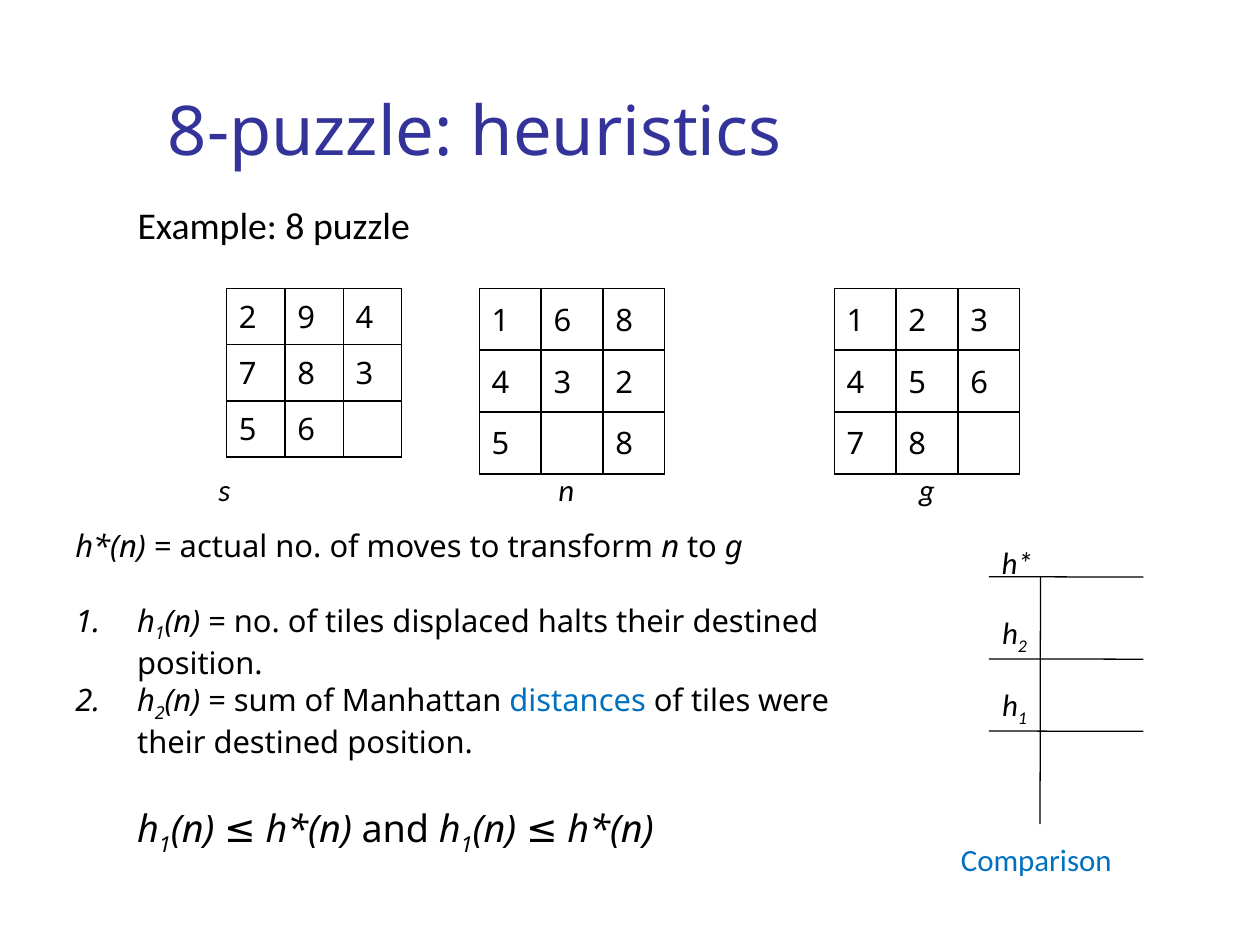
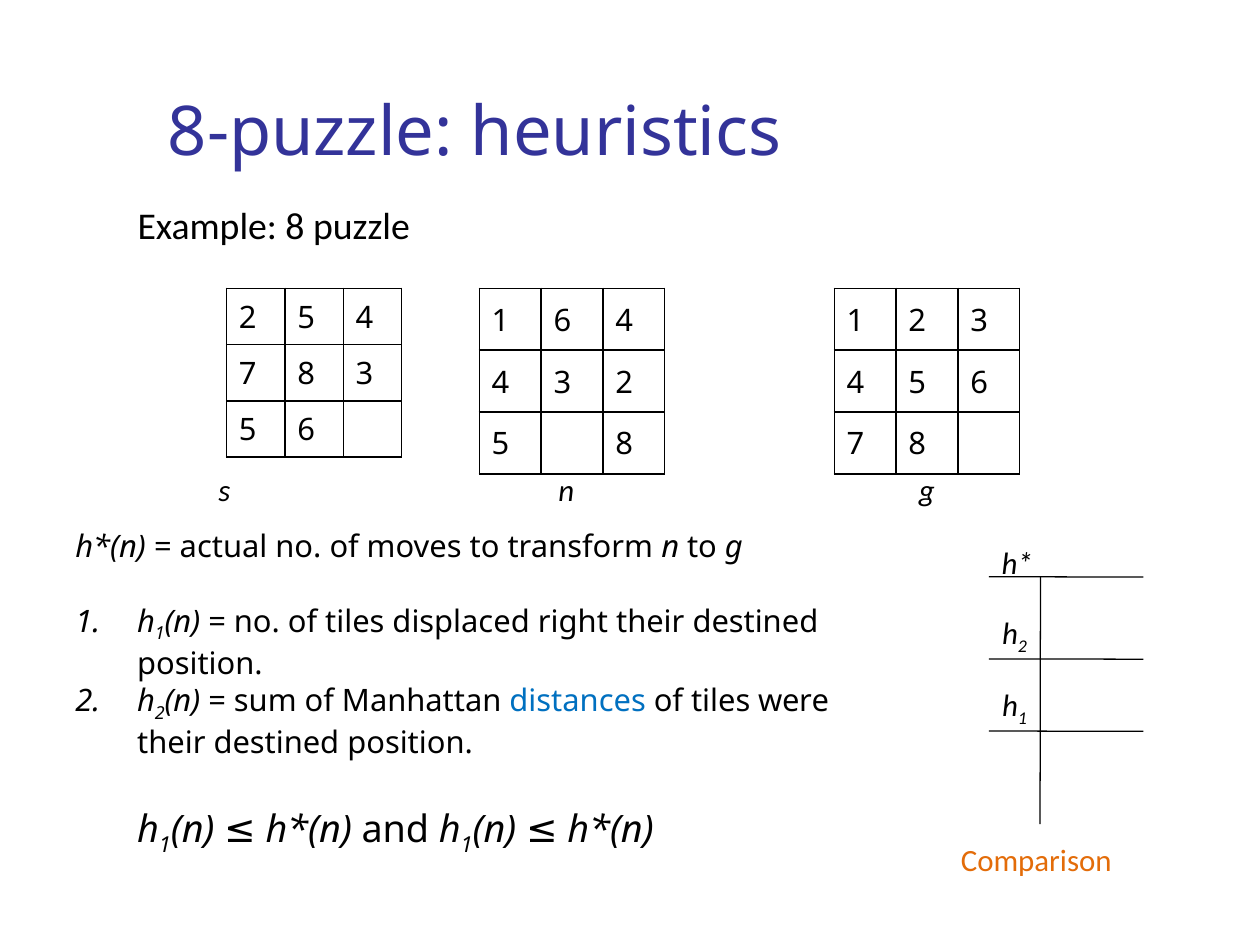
9: 9 -> 5 (306, 318)
6 8: 8 -> 4 (624, 321)
halts: halts -> right (573, 622)
Comparison colour: blue -> orange (1036, 861)
